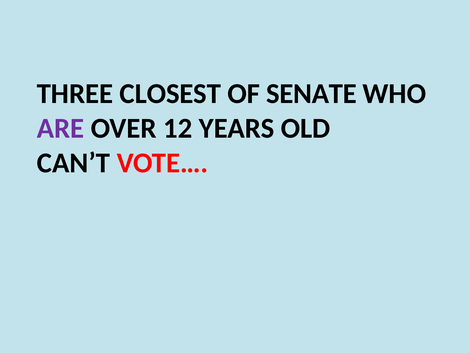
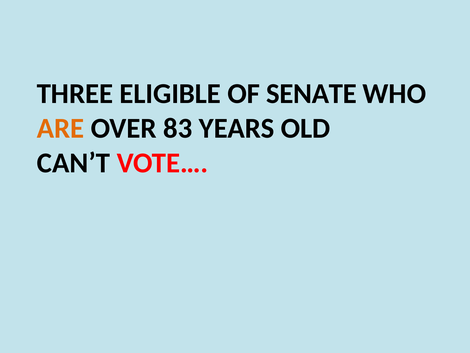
CLOSEST: CLOSEST -> ELIGIBLE (170, 94)
ARE colour: purple -> orange (61, 128)
12: 12 -> 83 (178, 128)
